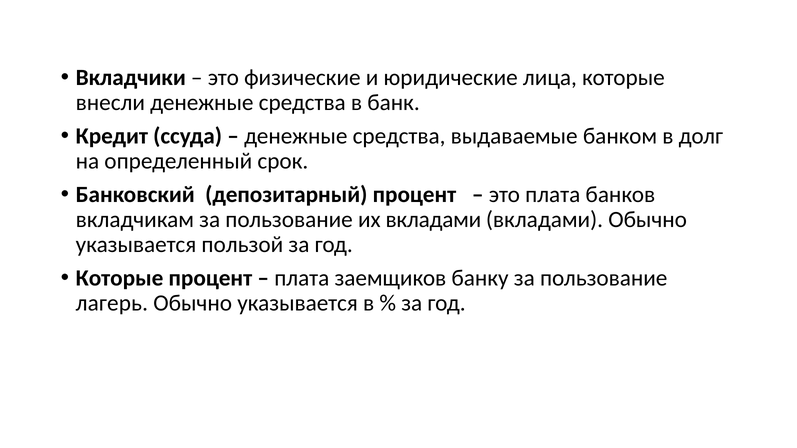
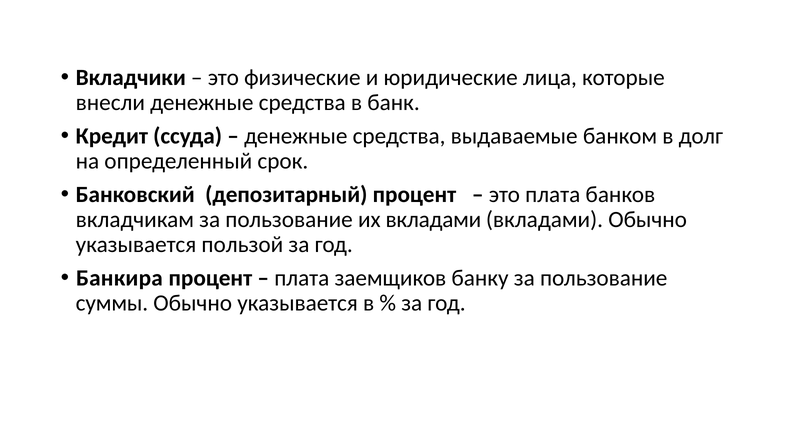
Которые: Которые -> Банкира (119, 278)
лагерь: лагерь -> суммы (112, 304)
